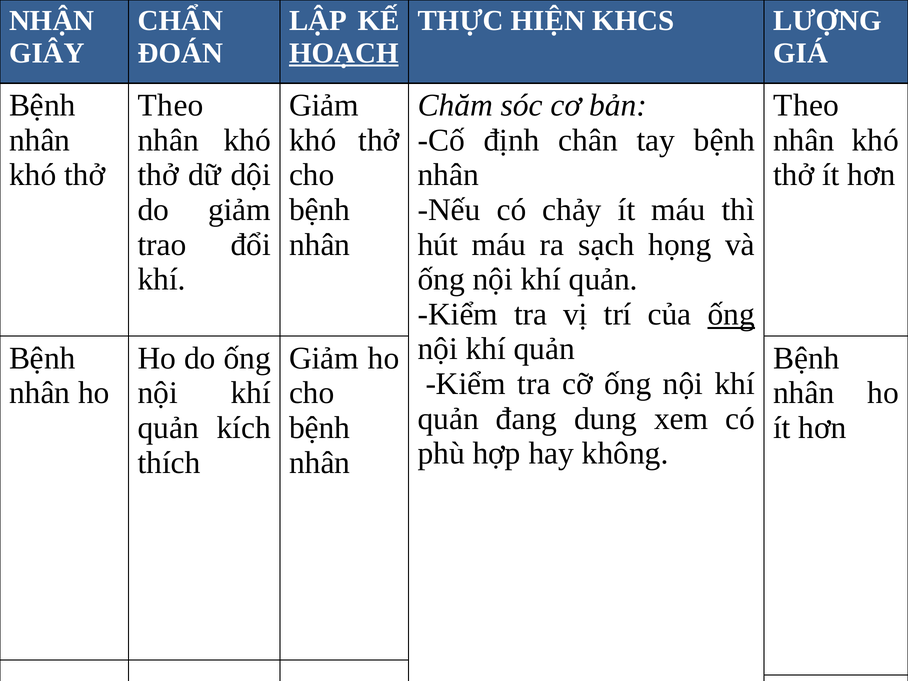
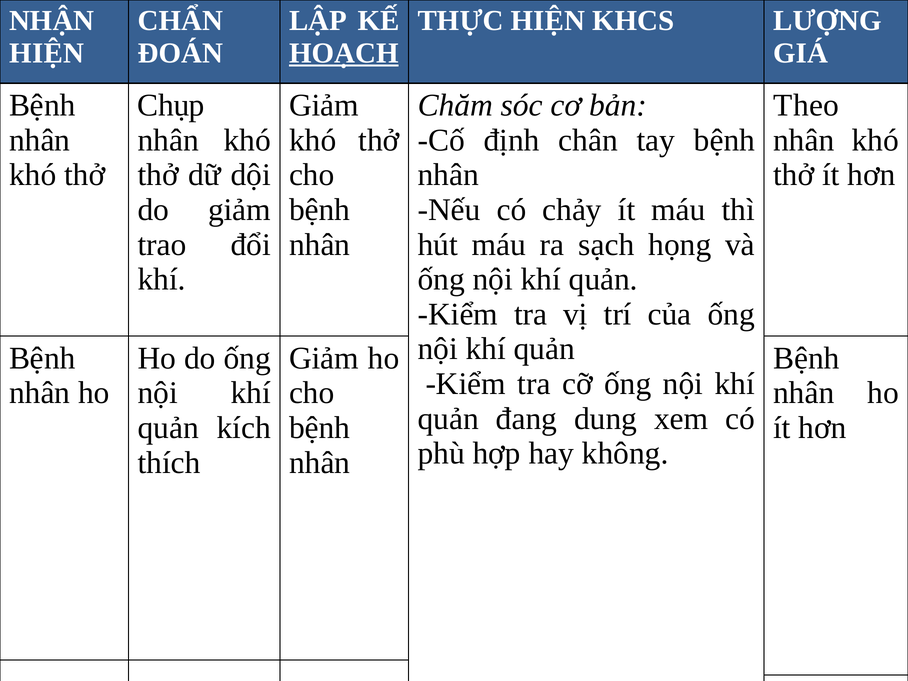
GIÂY: GIÂY -> HIỆN (47, 53)
Theo: Theo -> Chụp (171, 105)
ống underline: present -> none (731, 314)
